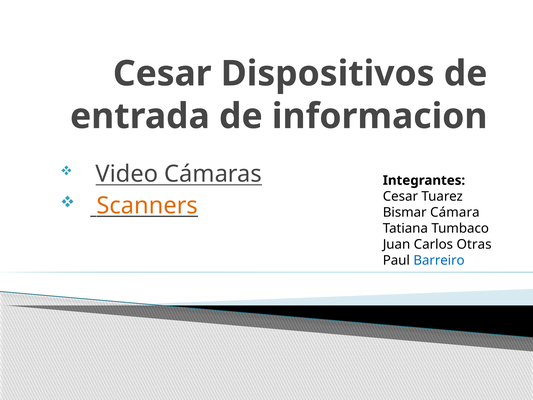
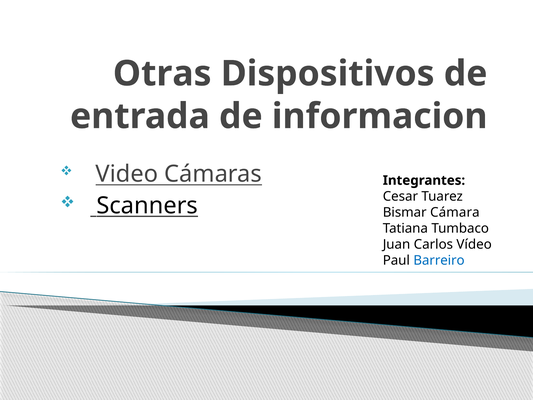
Cesar: Cesar -> Otras (162, 74)
Scanners colour: orange -> black (147, 205)
Otras: Otras -> Vídeo (474, 244)
